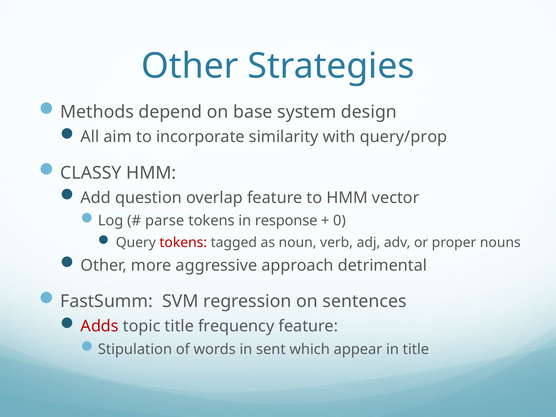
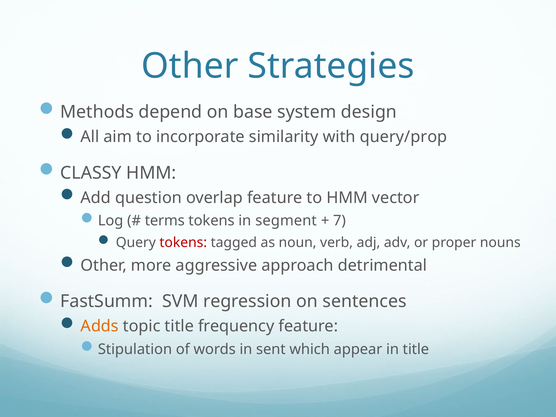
parse: parse -> terms (165, 221)
response: response -> segment (286, 221)
0: 0 -> 7 (339, 221)
Adds colour: red -> orange (100, 326)
